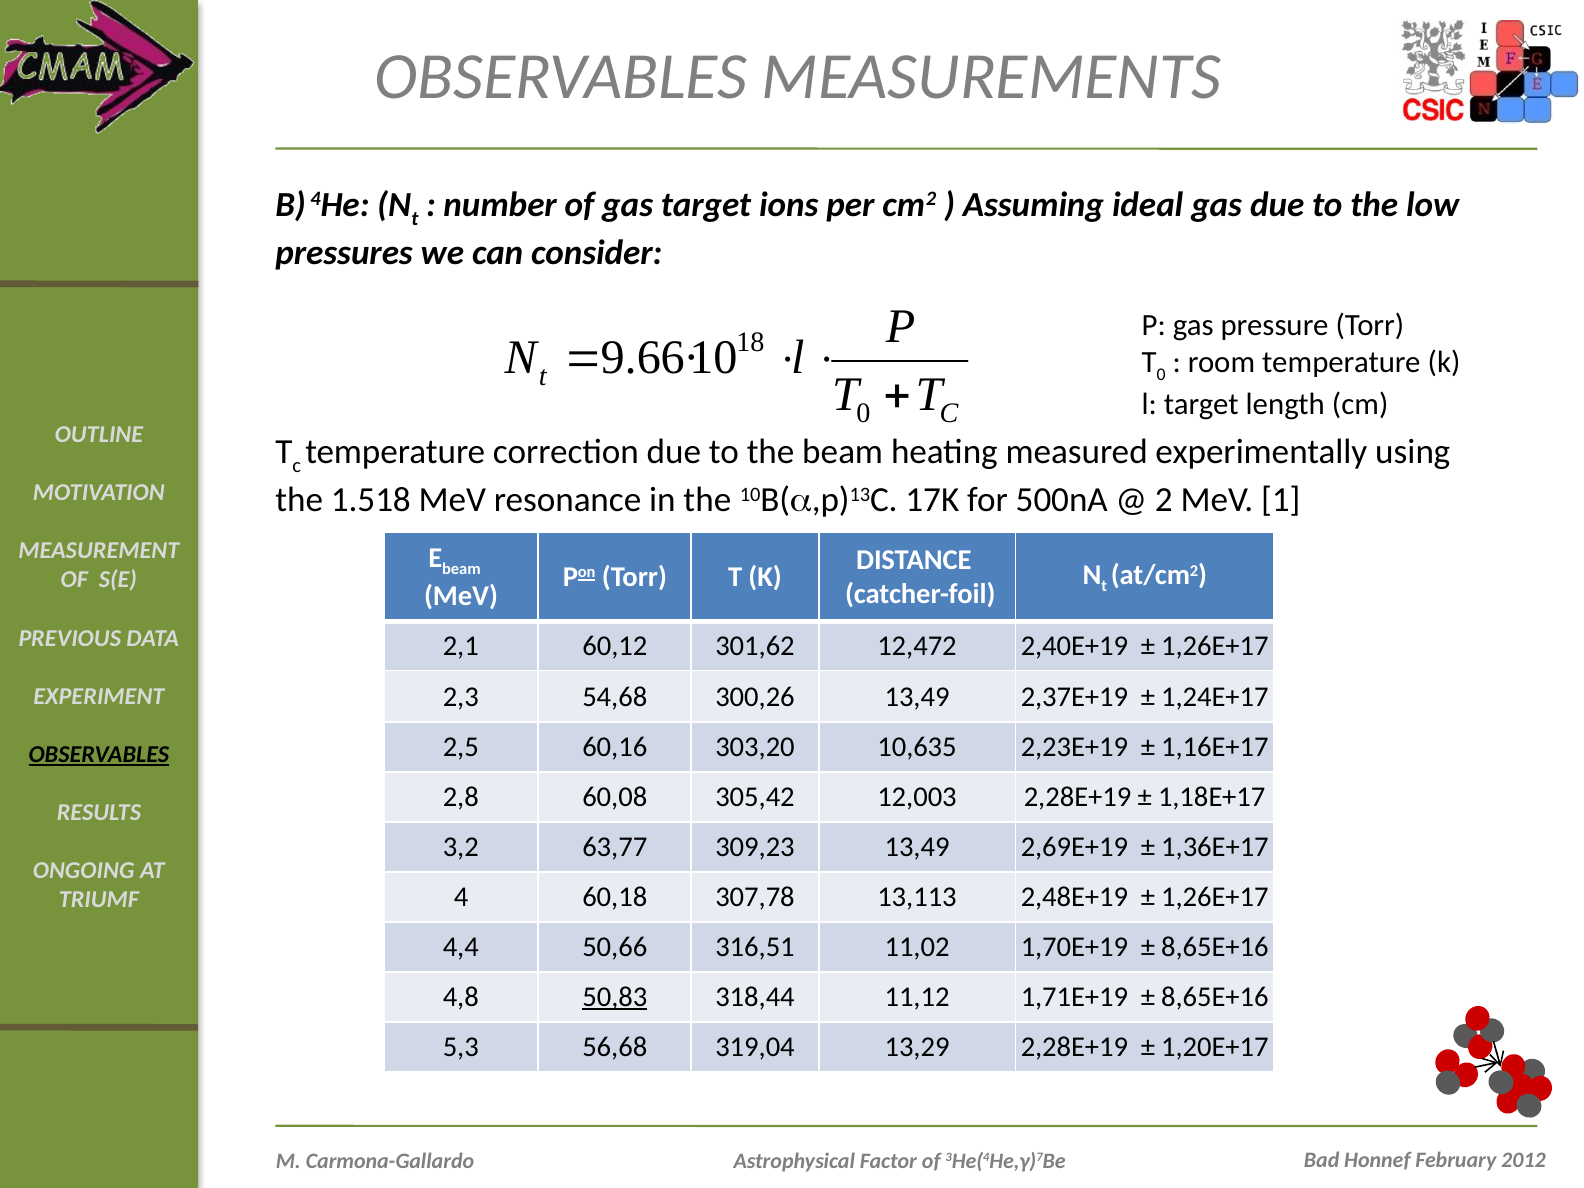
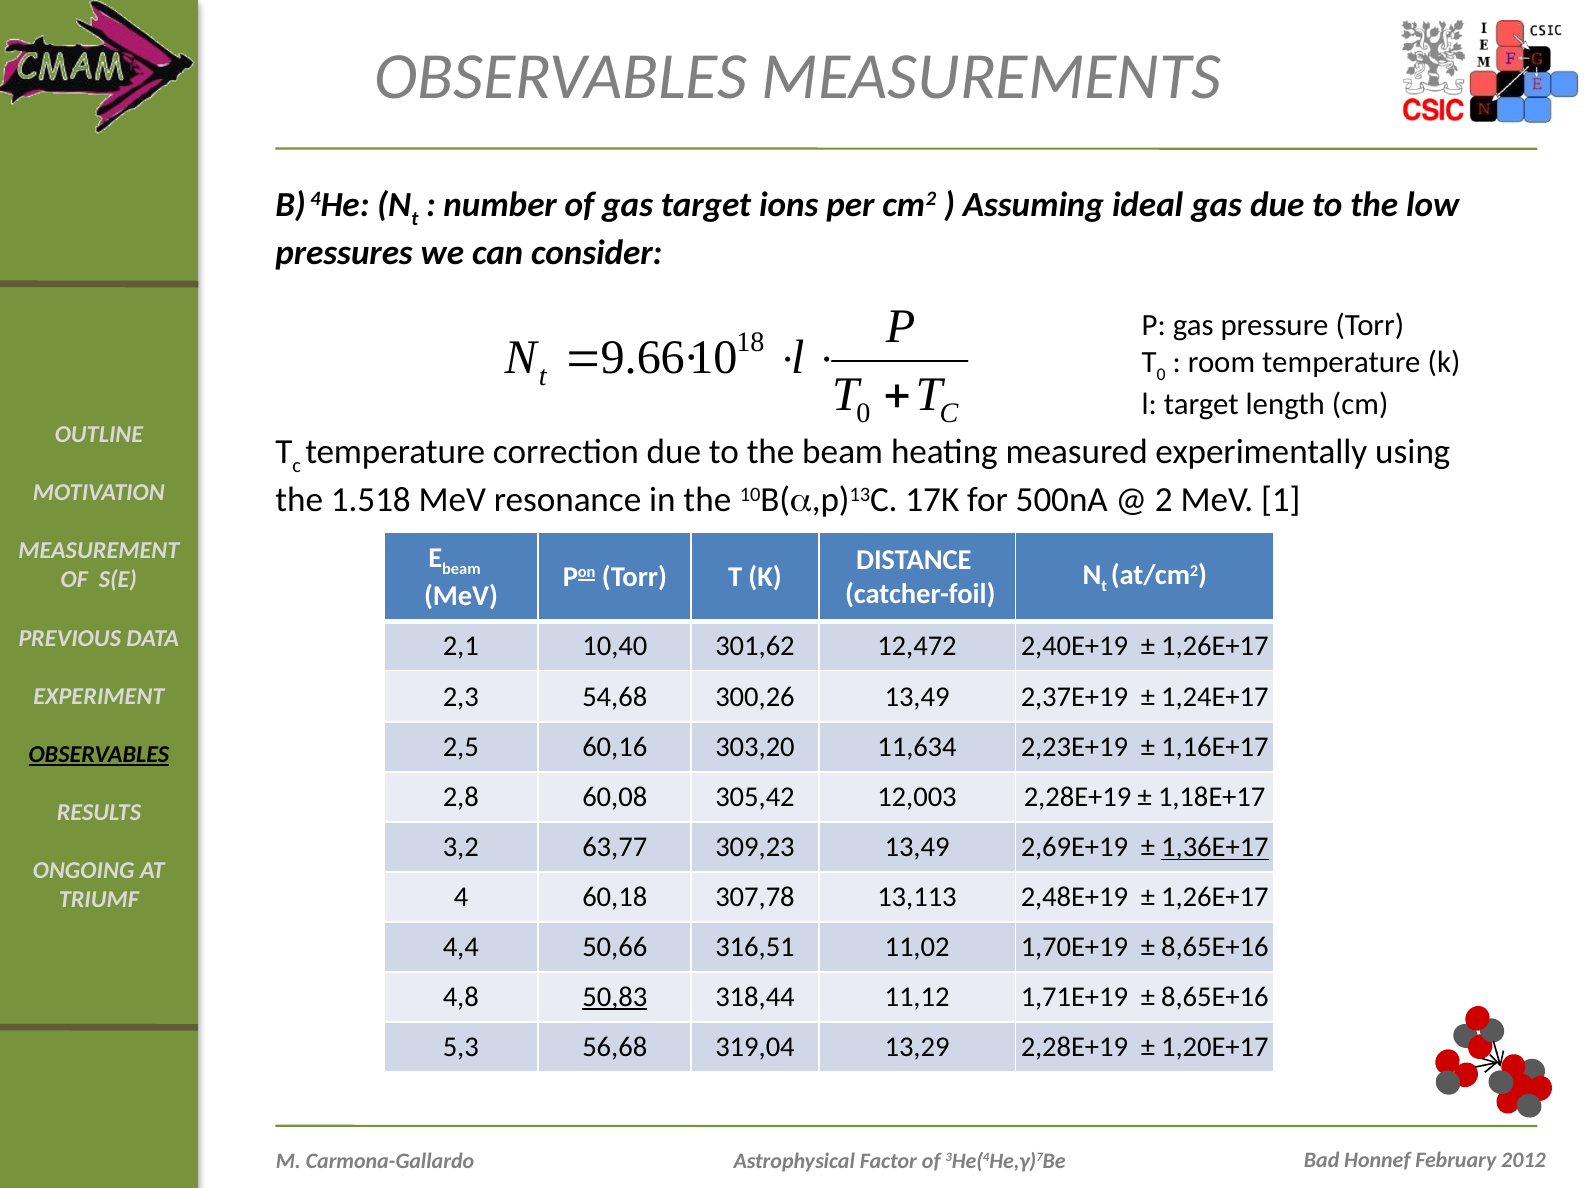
60,12: 60,12 -> 10,40 (615, 646)
10,635: 10,635 -> 11,634 (917, 748)
1,36E+17 underline: none -> present (1215, 847)
